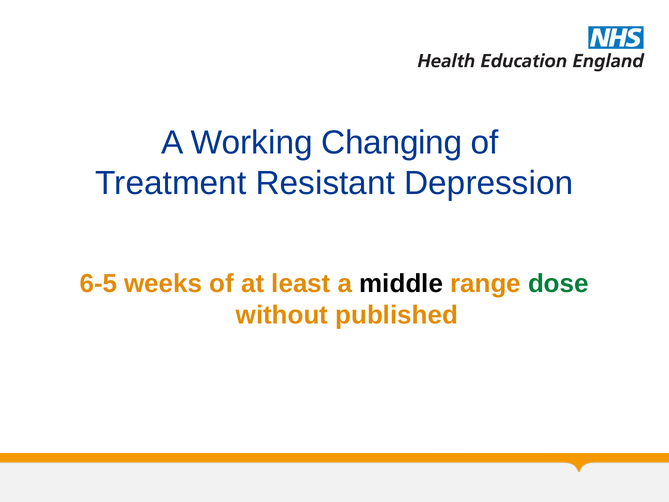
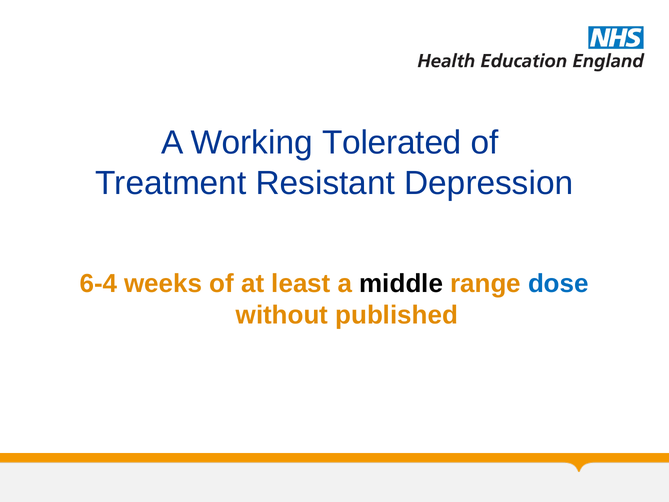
Changing: Changing -> Tolerated (392, 143)
6-5: 6-5 -> 6-4 (98, 284)
dose colour: green -> blue (558, 284)
